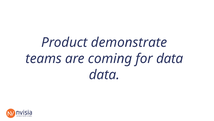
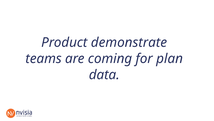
for data: data -> plan (170, 58)
